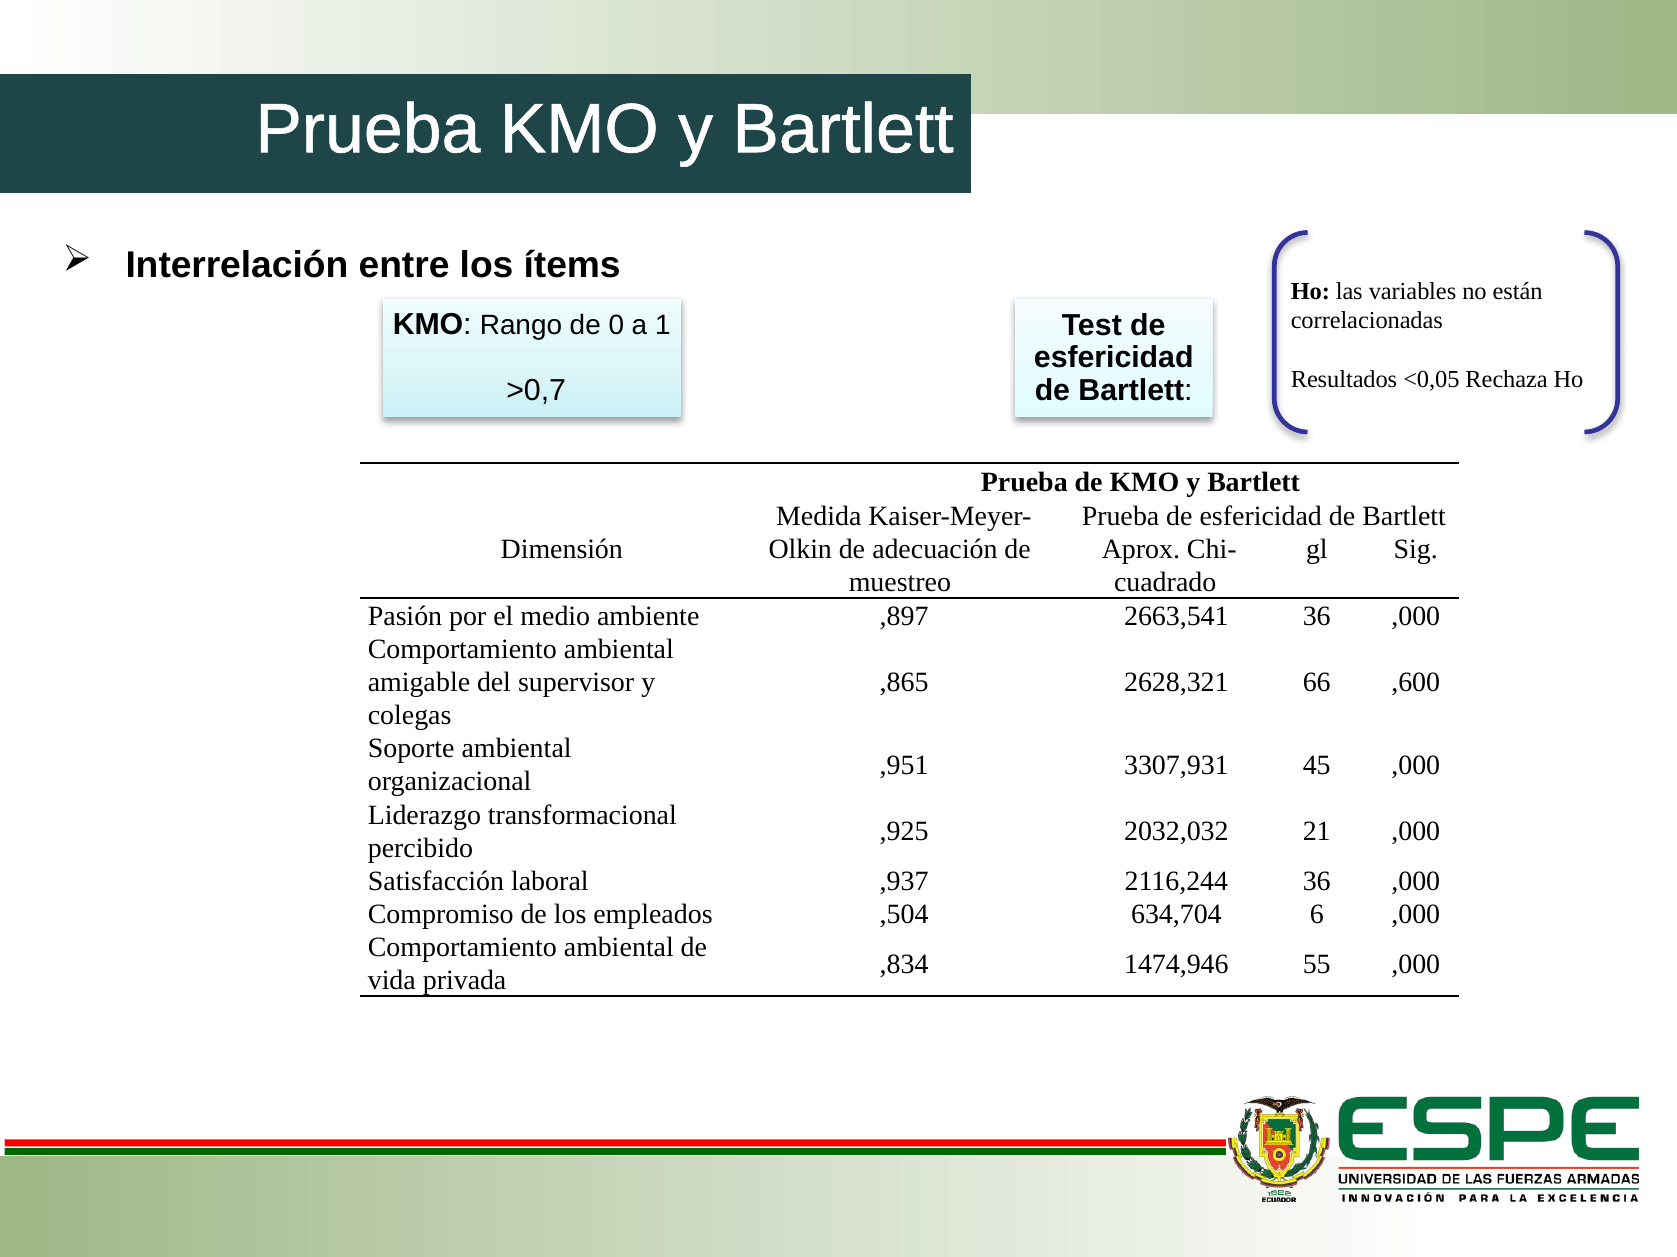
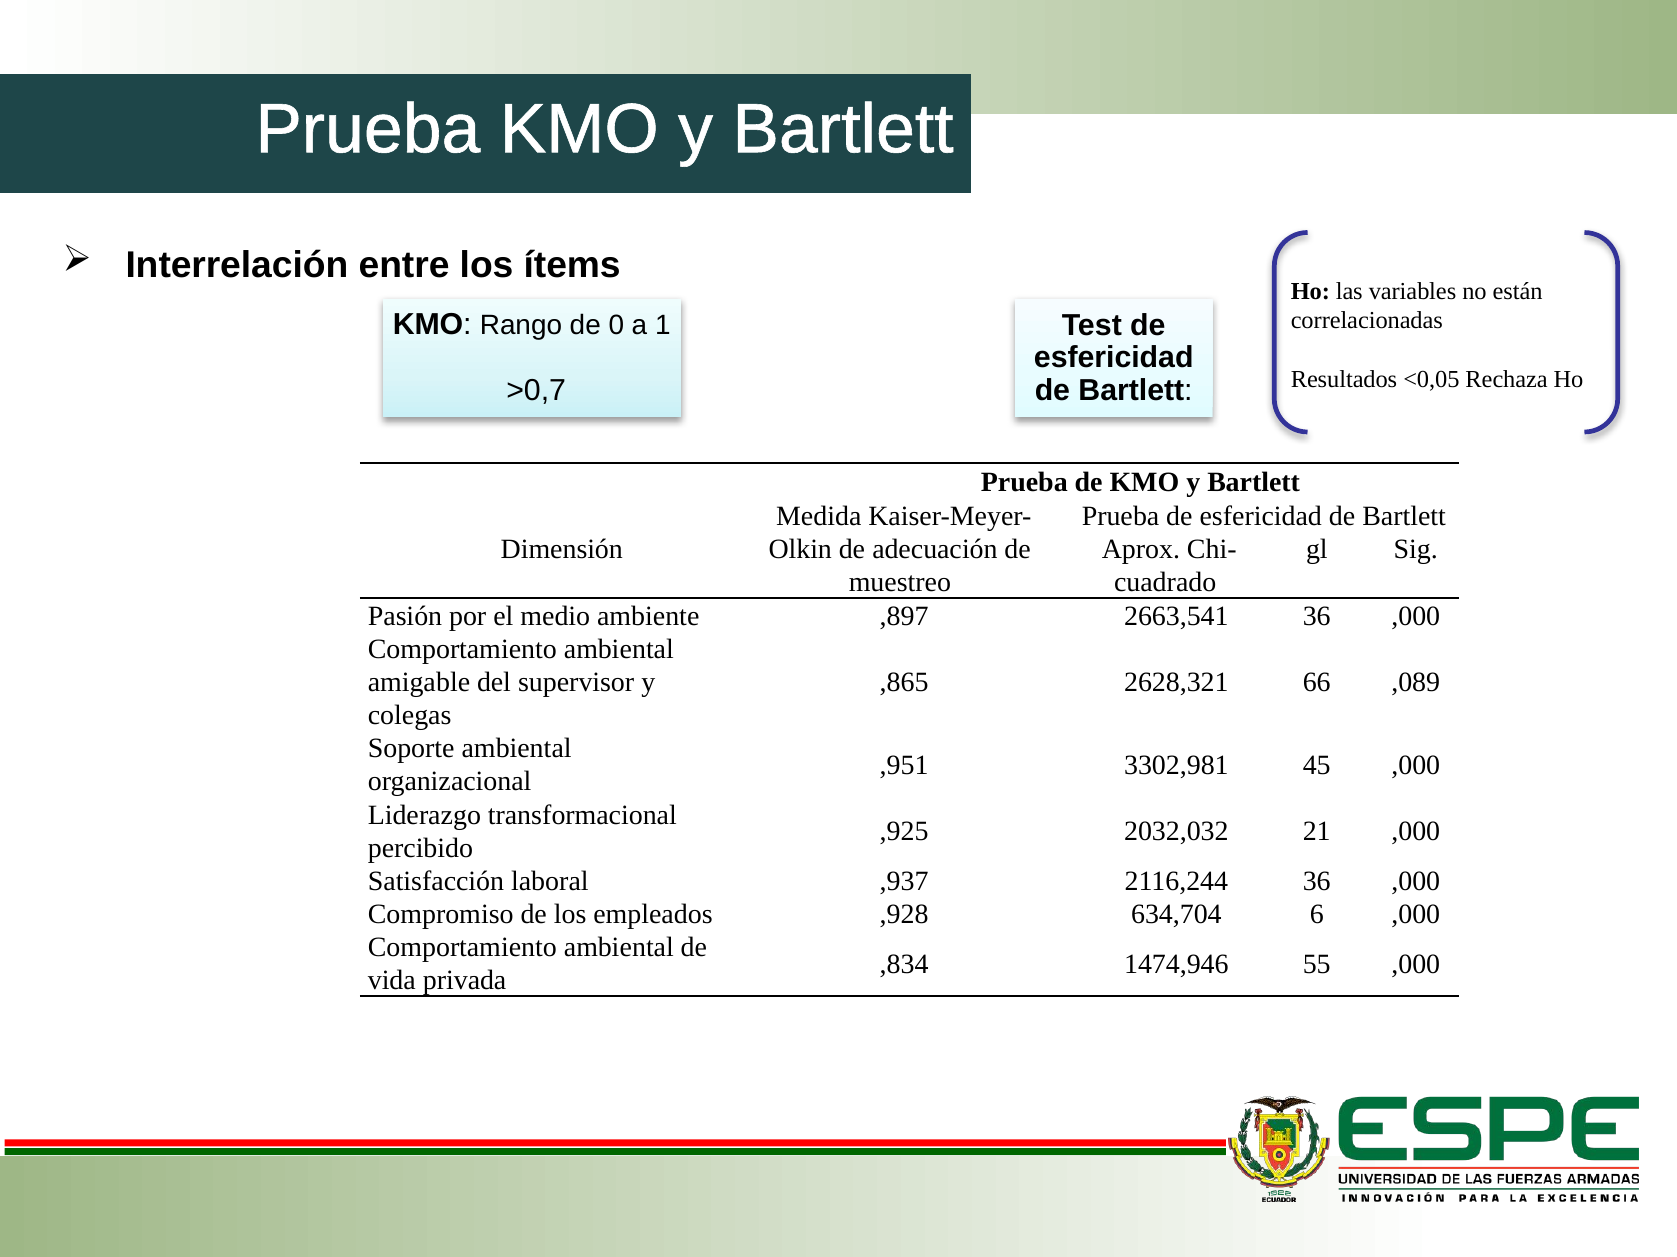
,600: ,600 -> ,089 (1416, 683)
3307,931: 3307,931 -> 3302,981 (1176, 766)
,504: ,504 -> ,928 (904, 915)
